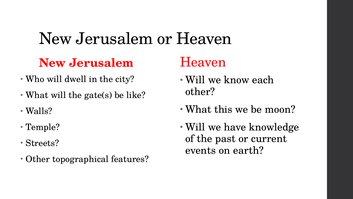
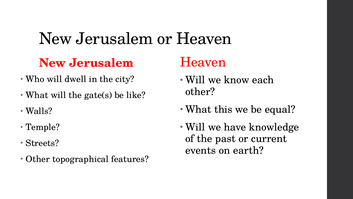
moon: moon -> equal (280, 109)
